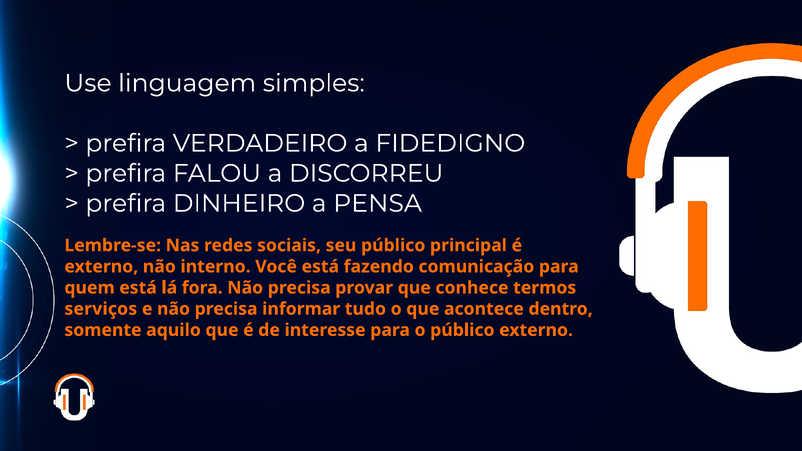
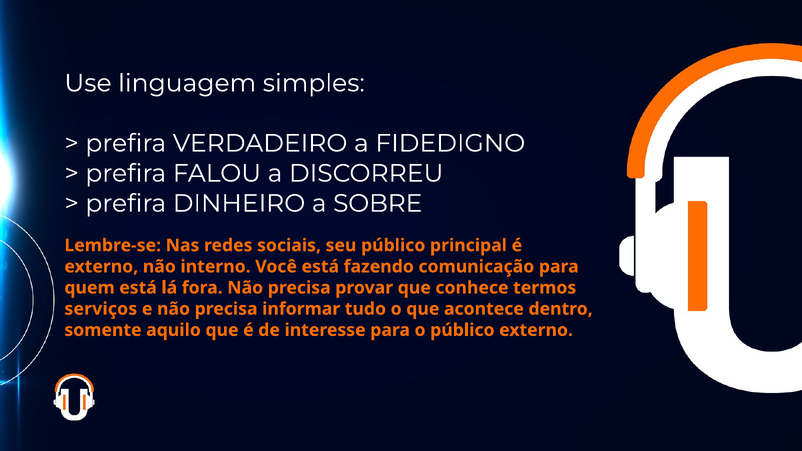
PENSA: PENSA -> SOBRE (378, 203)
